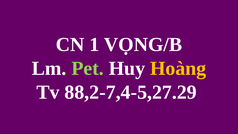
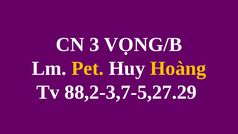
1: 1 -> 3 (94, 45)
Pet colour: light green -> yellow (88, 68)
88,2-7,4-5,27.29: 88,2-7,4-5,27.29 -> 88,2-3,7-5,27.29 (131, 92)
